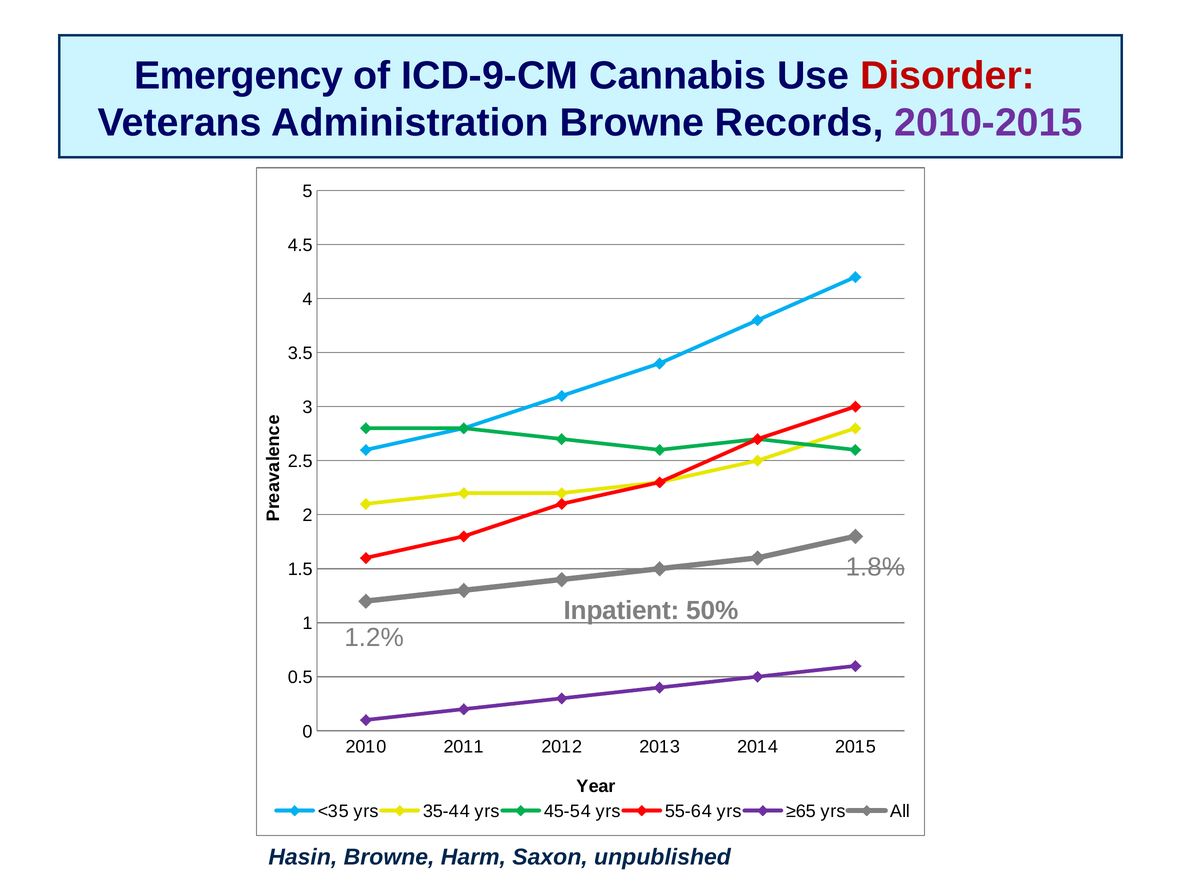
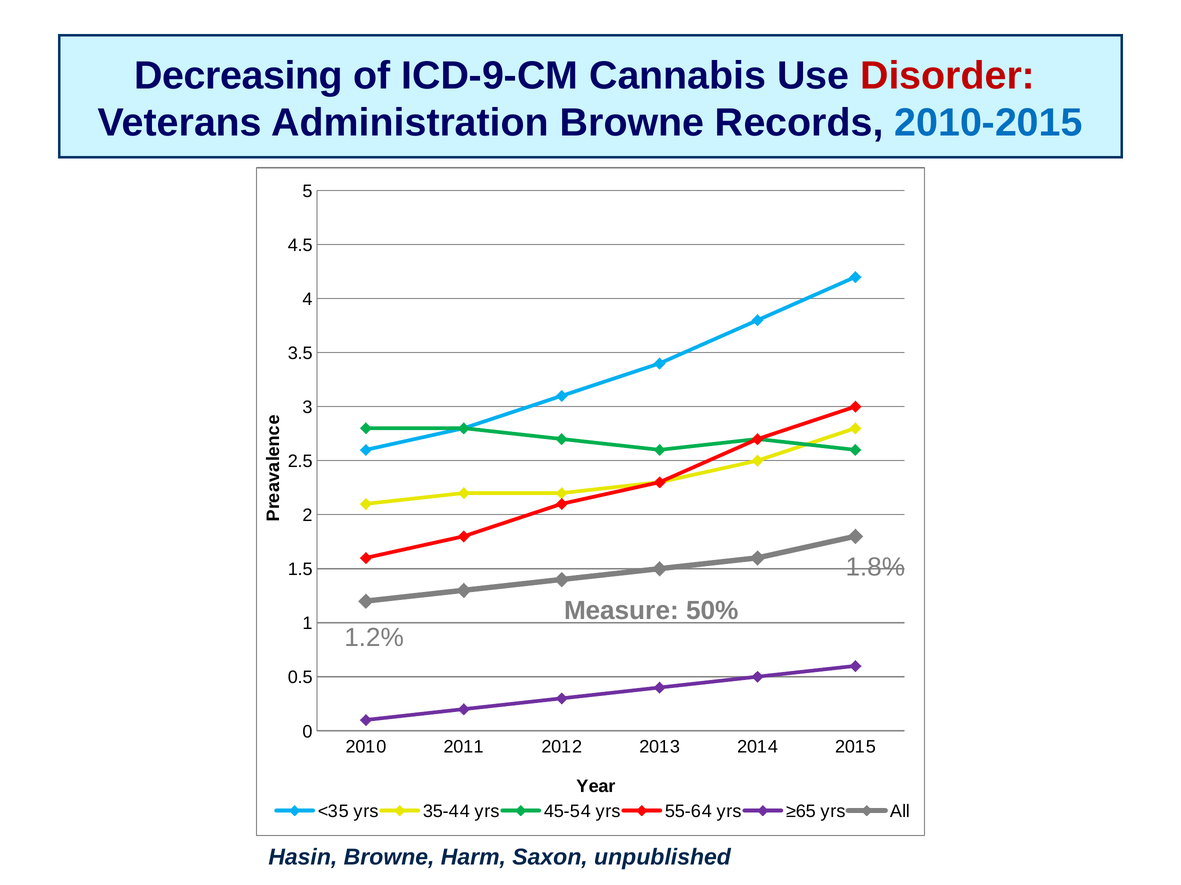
Emergency: Emergency -> Decreasing (239, 76)
2010-2015 colour: purple -> blue (988, 123)
Inpatient: Inpatient -> Measure (621, 611)
